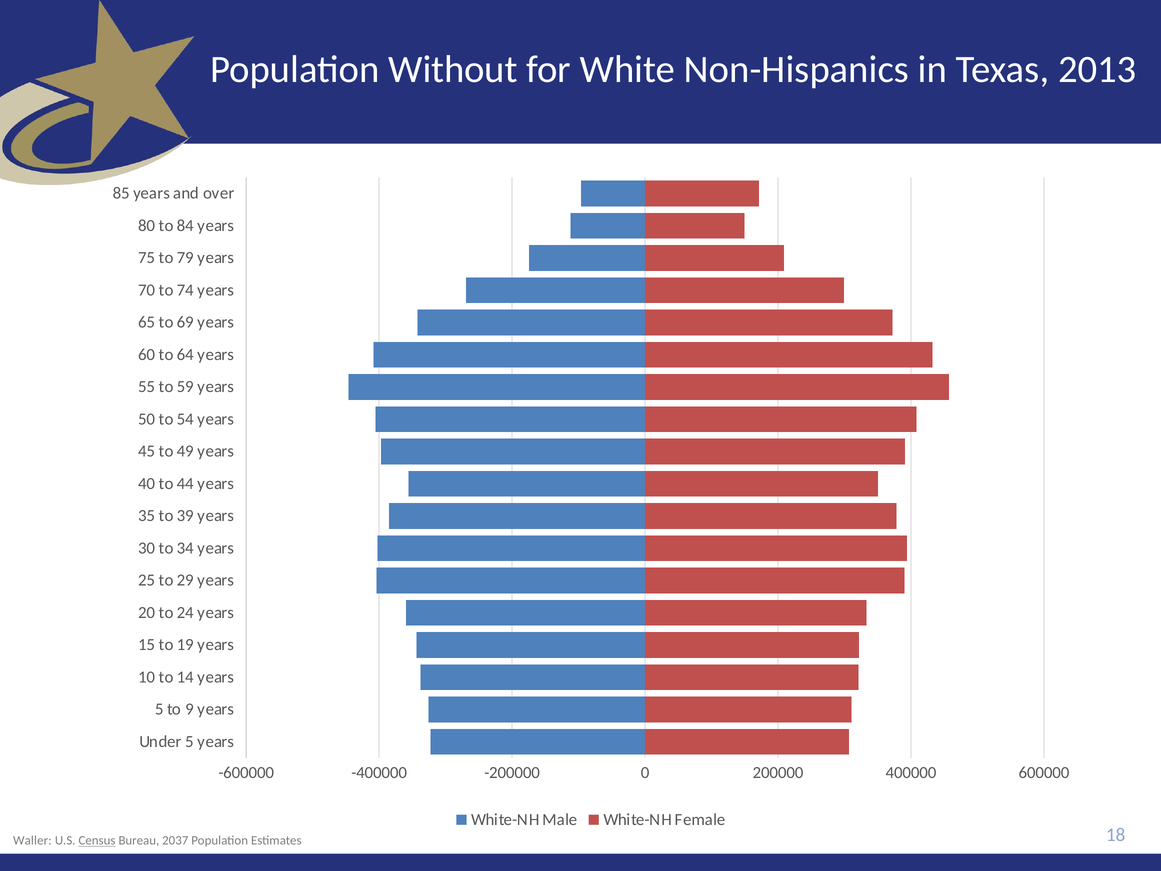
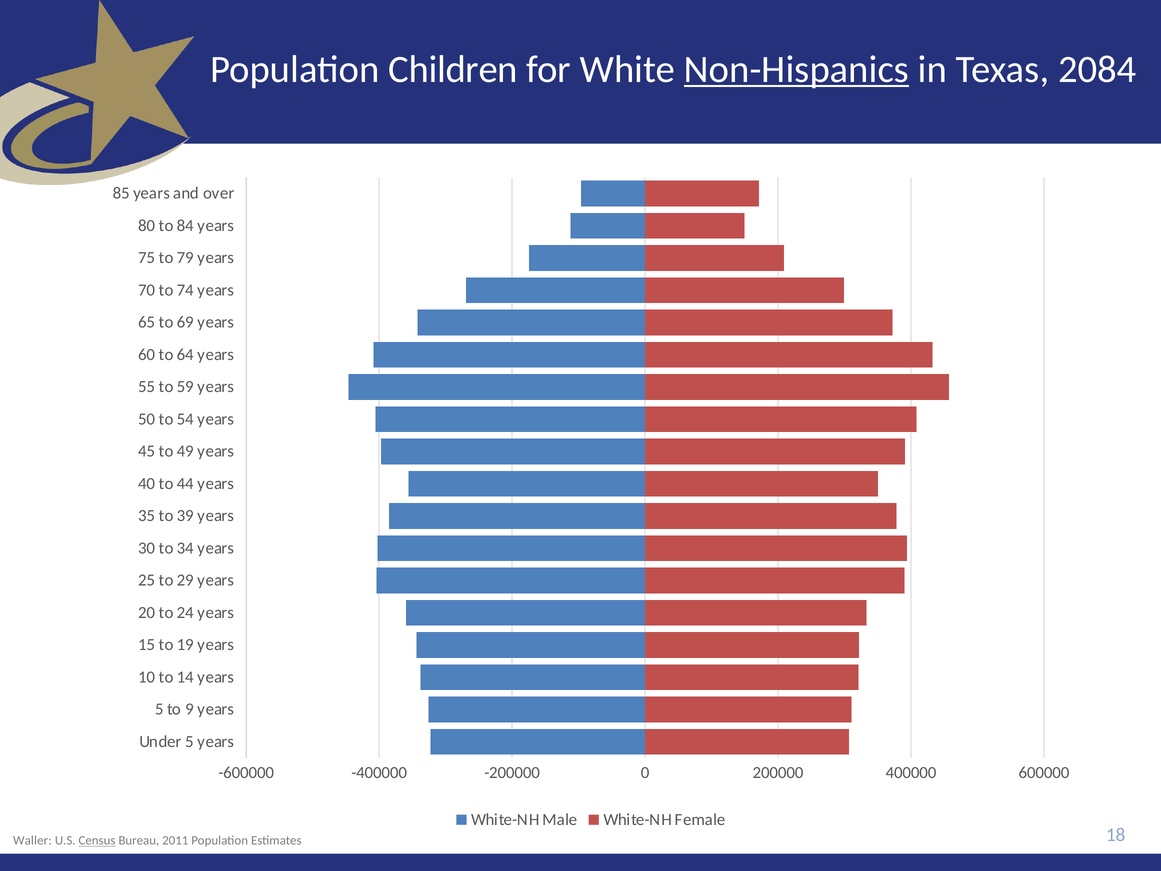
Without: Without -> Children (453, 69)
Non-Hispanics underline: none -> present (797, 69)
2013: 2013 -> 2084 (1097, 69)
2037: 2037 -> 2011 (175, 840)
